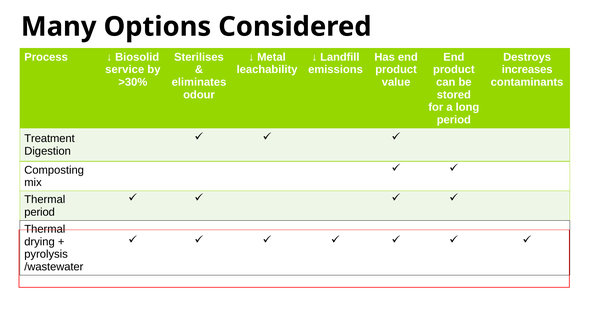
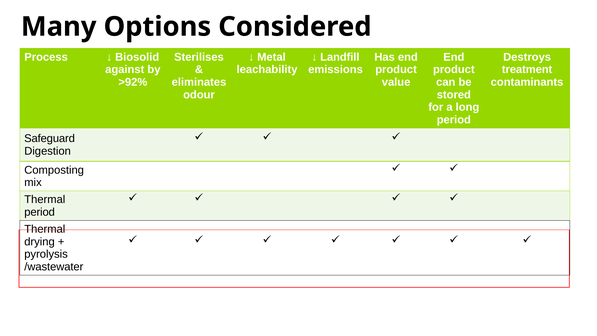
service: service -> against (125, 70)
increases: increases -> treatment (527, 70)
>30%: >30% -> >92% (133, 82)
Treatment: Treatment -> Safeguard (50, 139)
